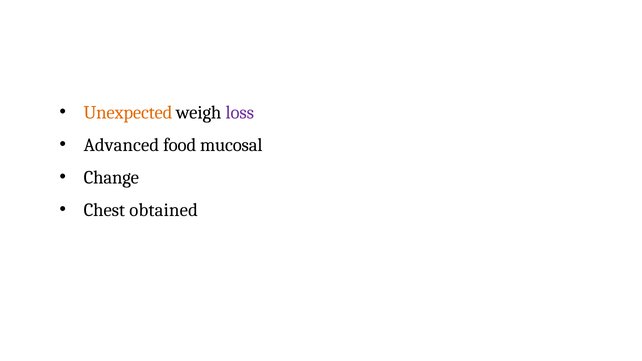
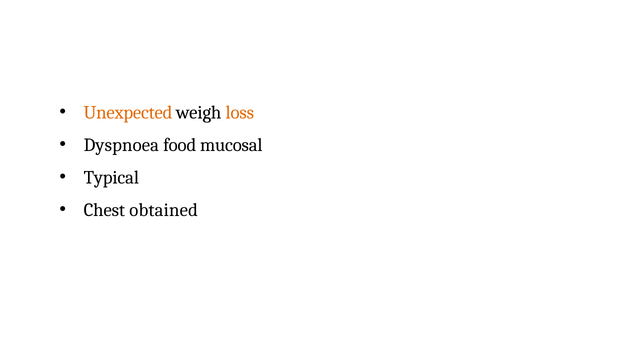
loss colour: purple -> orange (240, 113)
Advanced: Advanced -> Dyspnoea (121, 145)
Change: Change -> Typical (111, 178)
